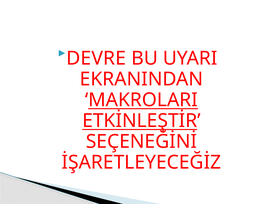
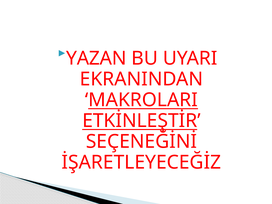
DEVRE: DEVRE -> YAZAN (96, 58)
